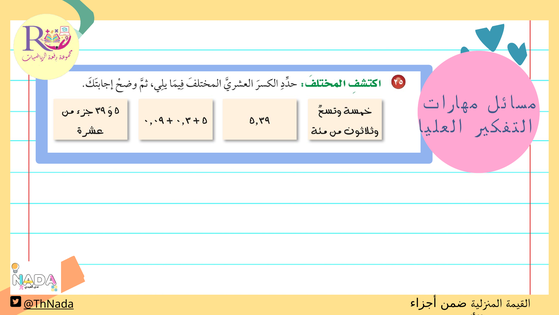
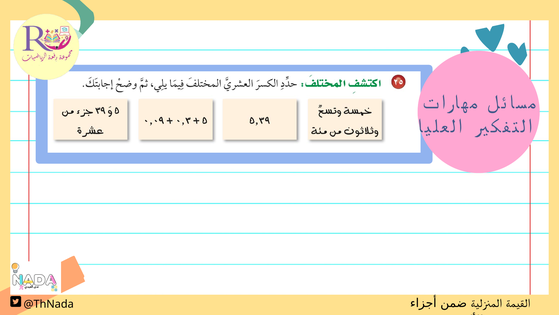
@ThNada underline: present -> none (49, 304)
